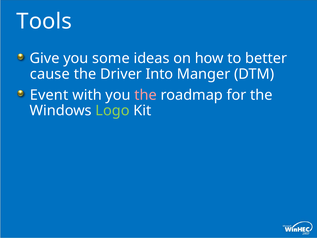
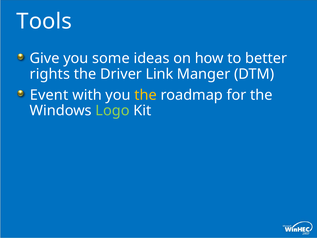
cause: cause -> rights (50, 74)
Into: Into -> Link (159, 74)
the colour: pink -> yellow (146, 95)
